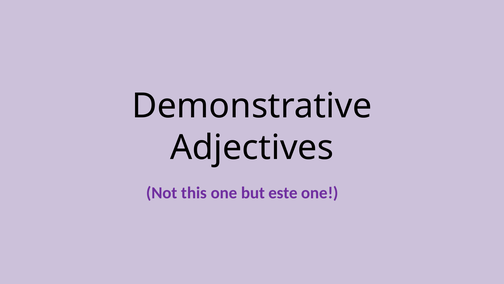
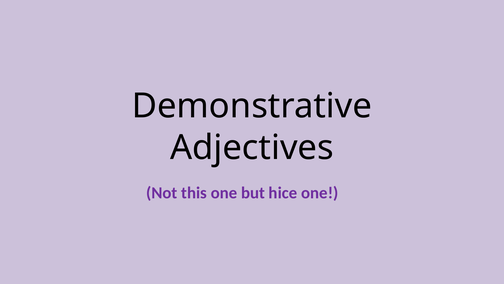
este: este -> hice (283, 193)
